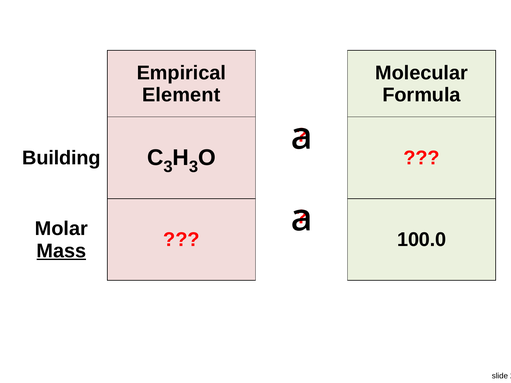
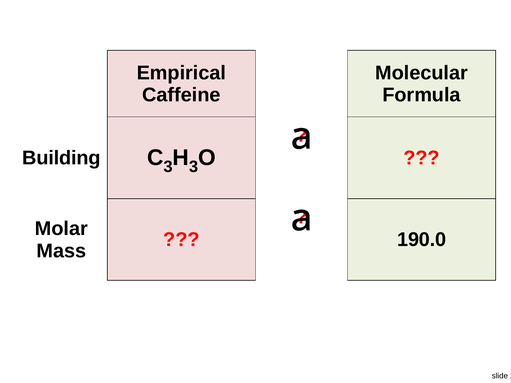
Element: Element -> Caffeine (181, 95)
100.0: 100.0 -> 190.0 (422, 240)
Mass underline: present -> none (61, 251)
